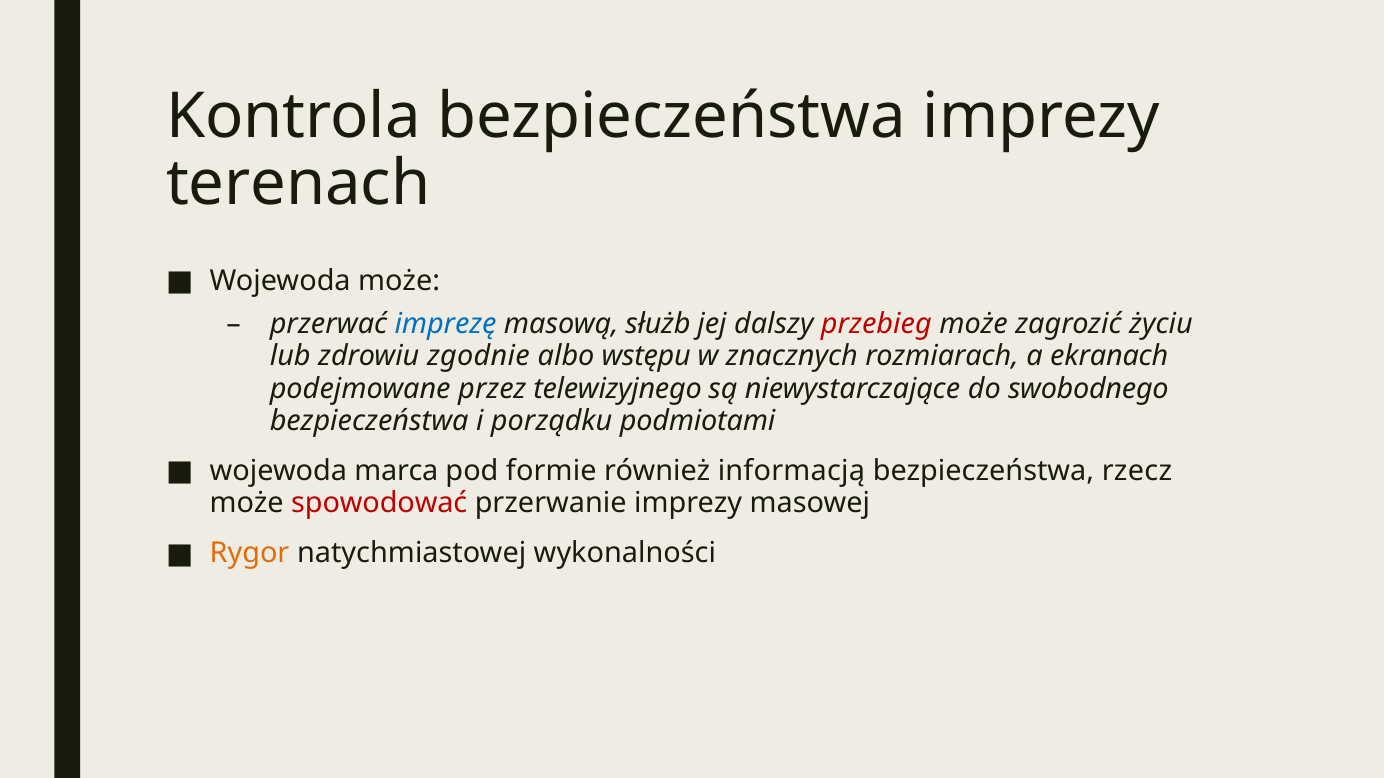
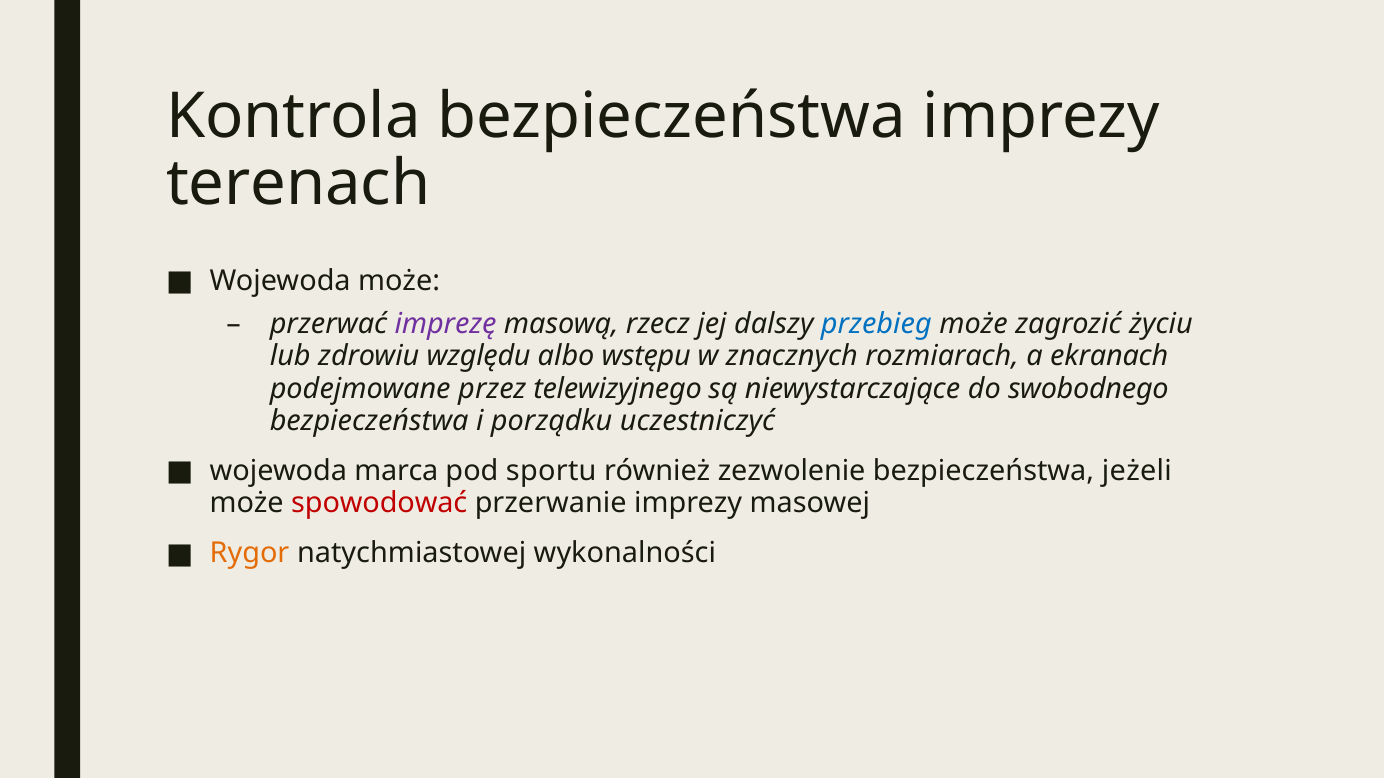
imprezę colour: blue -> purple (446, 324)
służb: służb -> rzecz (658, 324)
przebieg colour: red -> blue (876, 324)
zgodnie: zgodnie -> względu (479, 356)
podmiotami: podmiotami -> uczestniczyć (698, 421)
formie: formie -> sportu (551, 471)
informacją: informacją -> zezwolenie (792, 471)
rzecz: rzecz -> jeżeli (1137, 471)
